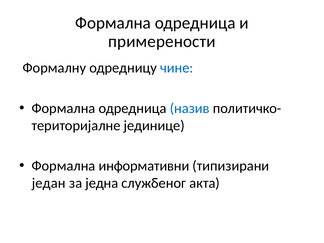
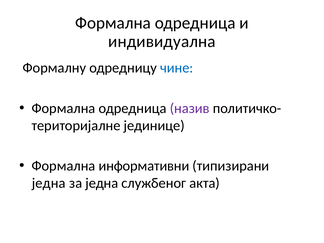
примерености: примерености -> индивидуална (162, 41)
назив colour: blue -> purple (190, 108)
један: један -> једна (49, 183)
